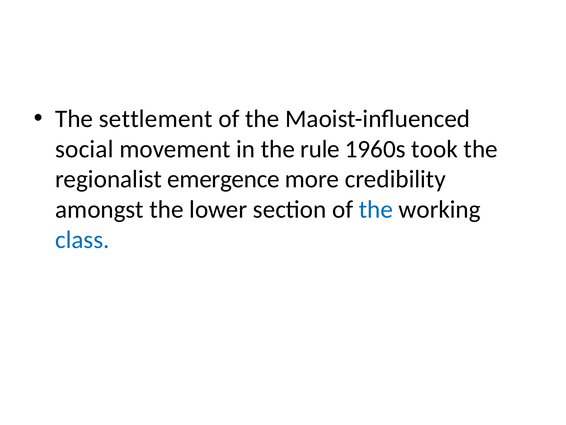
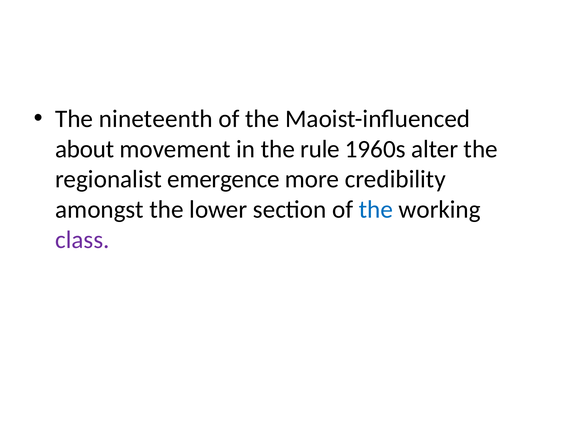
settlement: settlement -> nineteenth (156, 119)
social: social -> about (85, 149)
took: took -> alter (435, 149)
class colour: blue -> purple (82, 240)
